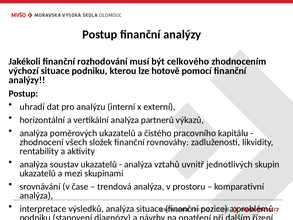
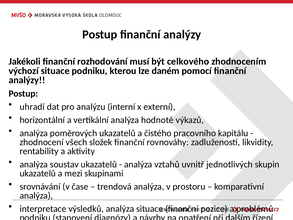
hotově: hotově -> daném (166, 71)
partnerů: partnerů -> hodnotě (157, 120)
